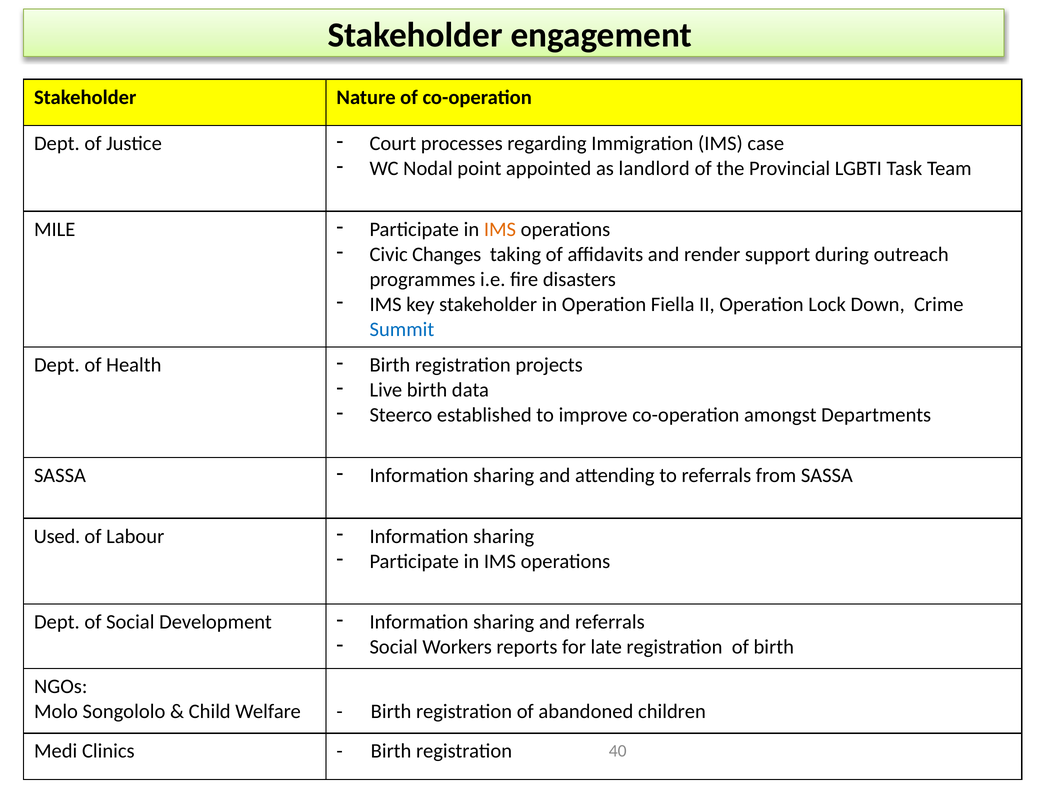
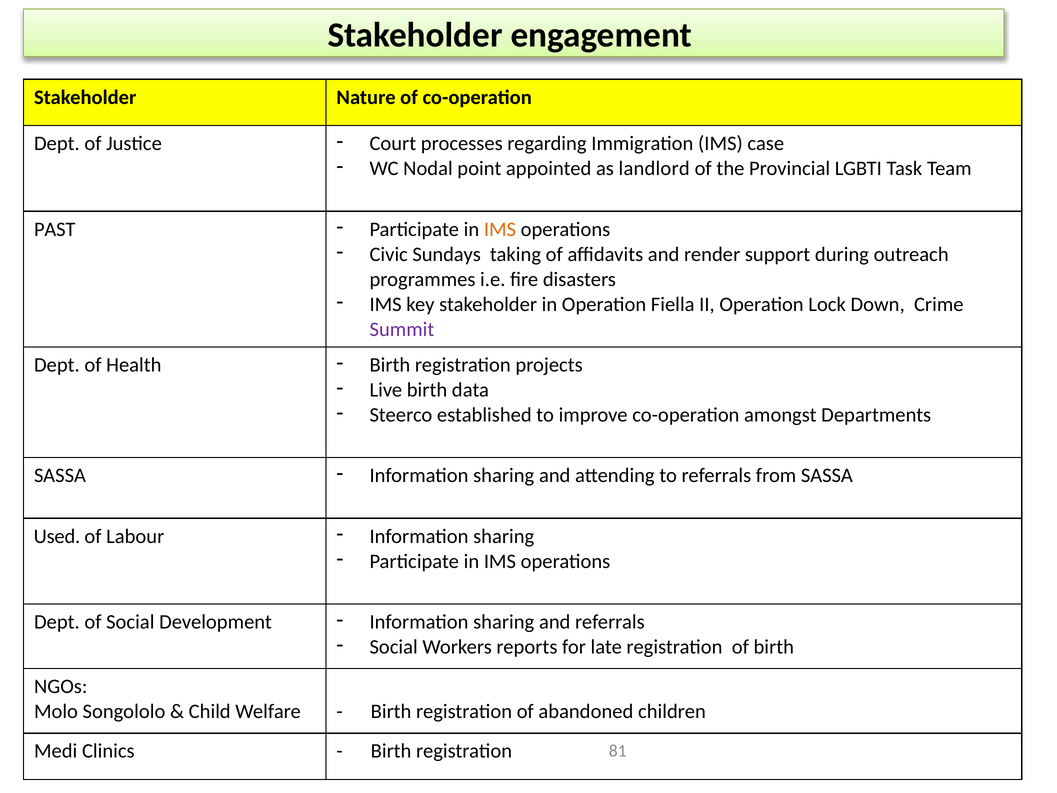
MILE: MILE -> PAST (55, 229)
Changes: Changes -> Sundays (447, 254)
Summit colour: blue -> purple (402, 329)
40: 40 -> 81 (618, 751)
